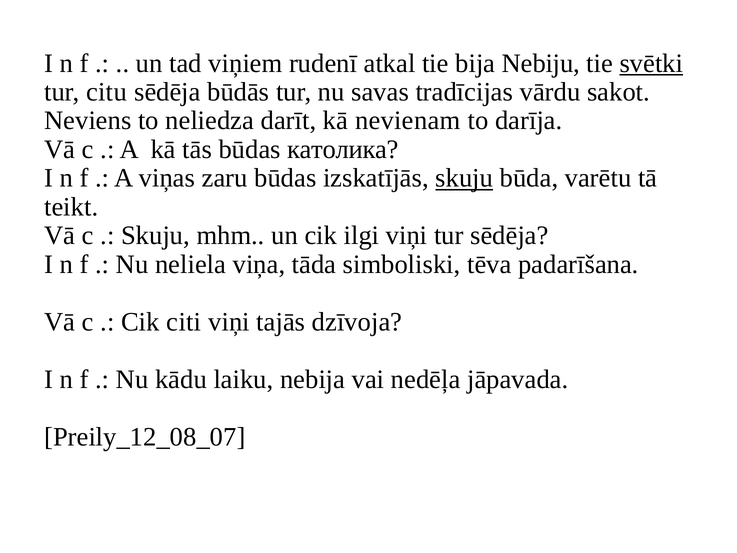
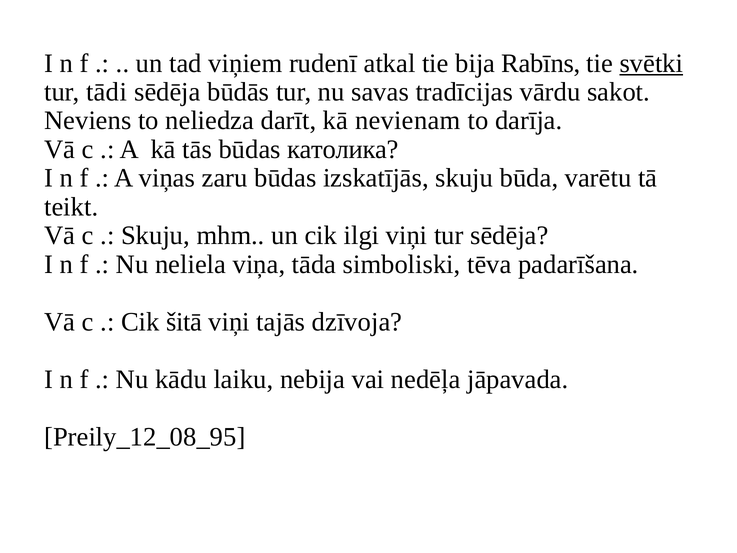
Nebiju: Nebiju -> Rabīns (541, 63)
citu: citu -> tādi (107, 92)
skuju underline: present -> none (464, 178)
citi: citi -> šitā (184, 322)
Preily_12_08_07: Preily_12_08_07 -> Preily_12_08_95 (145, 437)
